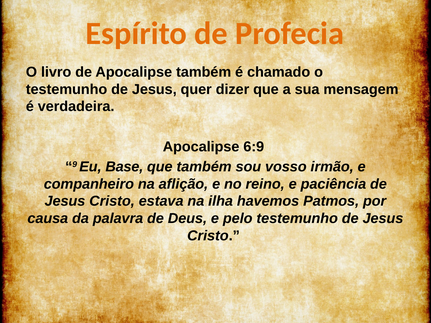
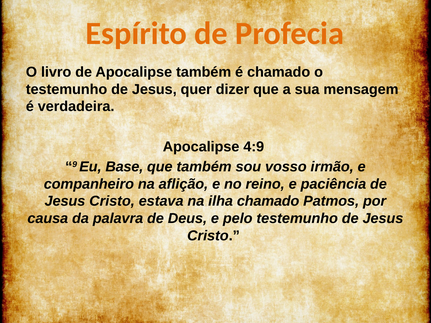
6:9: 6:9 -> 4:9 (254, 147)
ilha havemos: havemos -> chamado (268, 201)
